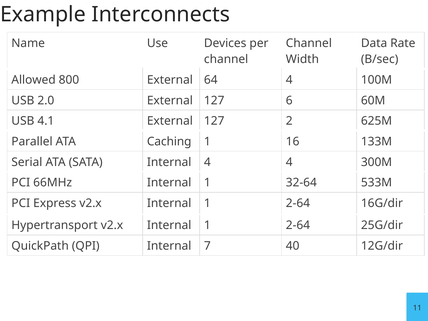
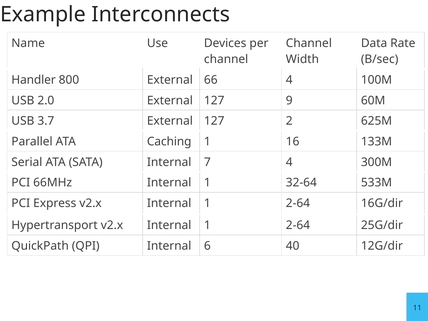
Allowed: Allowed -> Handler (34, 80)
64: 64 -> 66 (211, 80)
6: 6 -> 9 (289, 100)
4.1: 4.1 -> 3.7 (46, 121)
Internal 4: 4 -> 7 (207, 162)
7: 7 -> 6 (207, 246)
